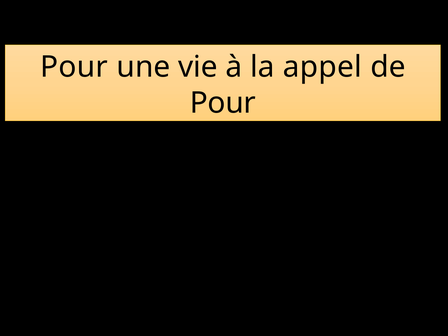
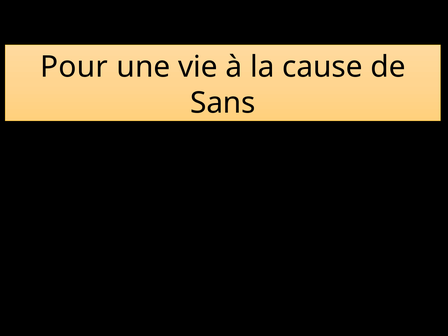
appel: appel -> cause (323, 67)
Pour: Pour -> Sans (223, 103)
